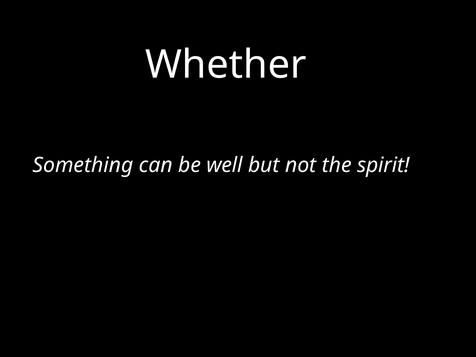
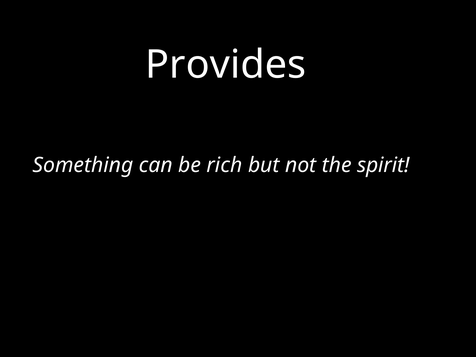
Whether: Whether -> Provides (226, 65)
well: well -> rich (224, 165)
